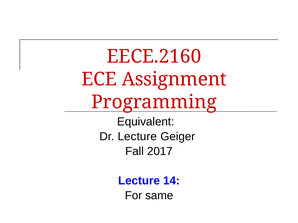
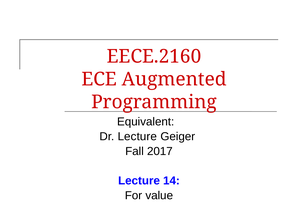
Assignment: Assignment -> Augmented (174, 79)
same: same -> value (159, 196)
